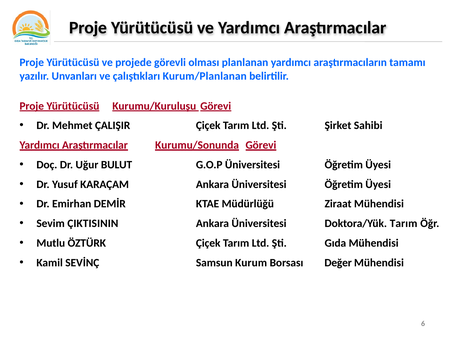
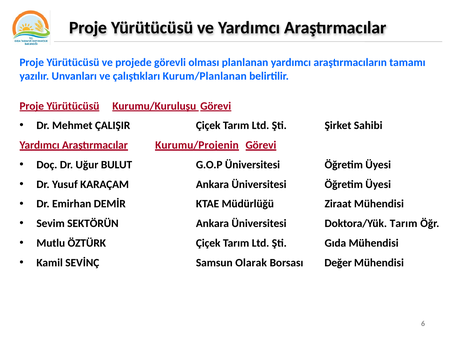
Kurumu/Sonunda: Kurumu/Sonunda -> Kurumu/Projenin (197, 145)
ÇIKTISININ: ÇIKTISININ -> SEKTÖRÜN (93, 223)
Kurum: Kurum -> Olarak (251, 263)
